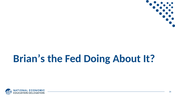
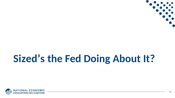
Brian’s: Brian’s -> Sized’s (29, 59)
